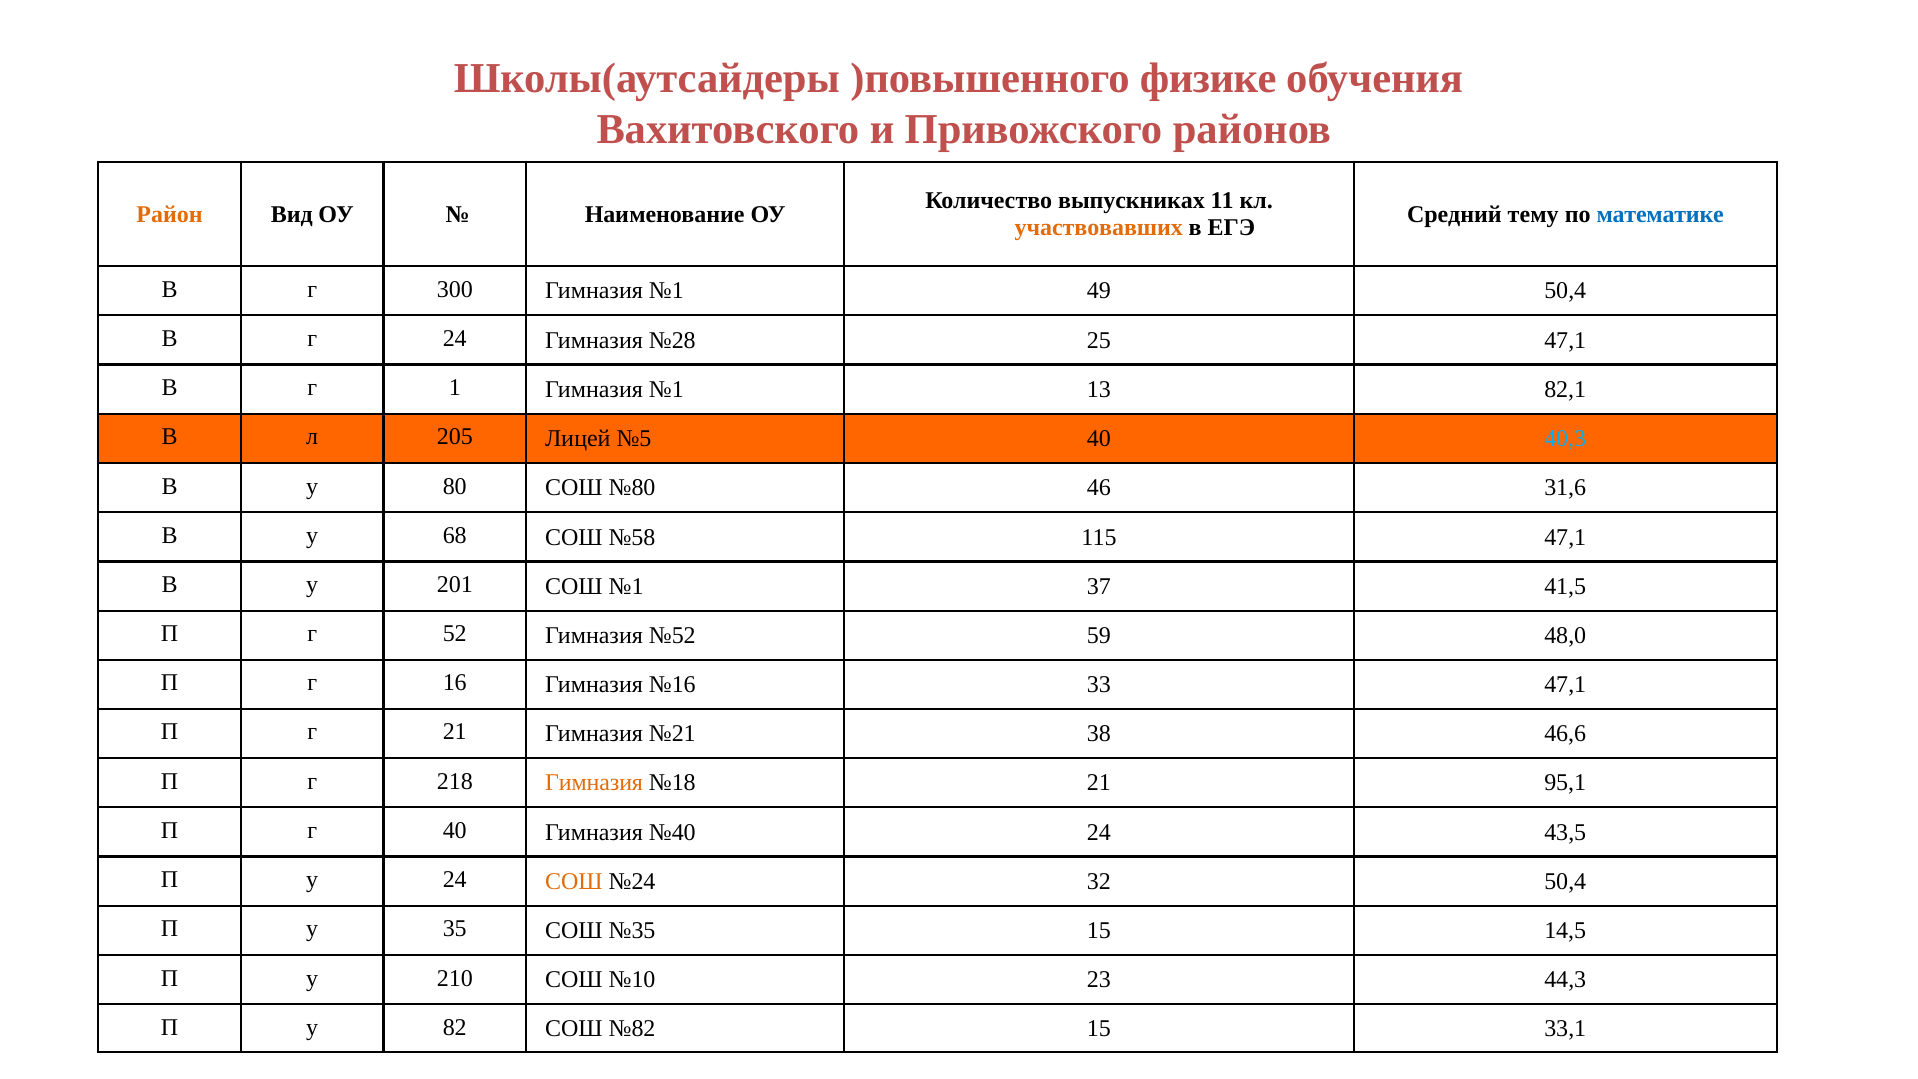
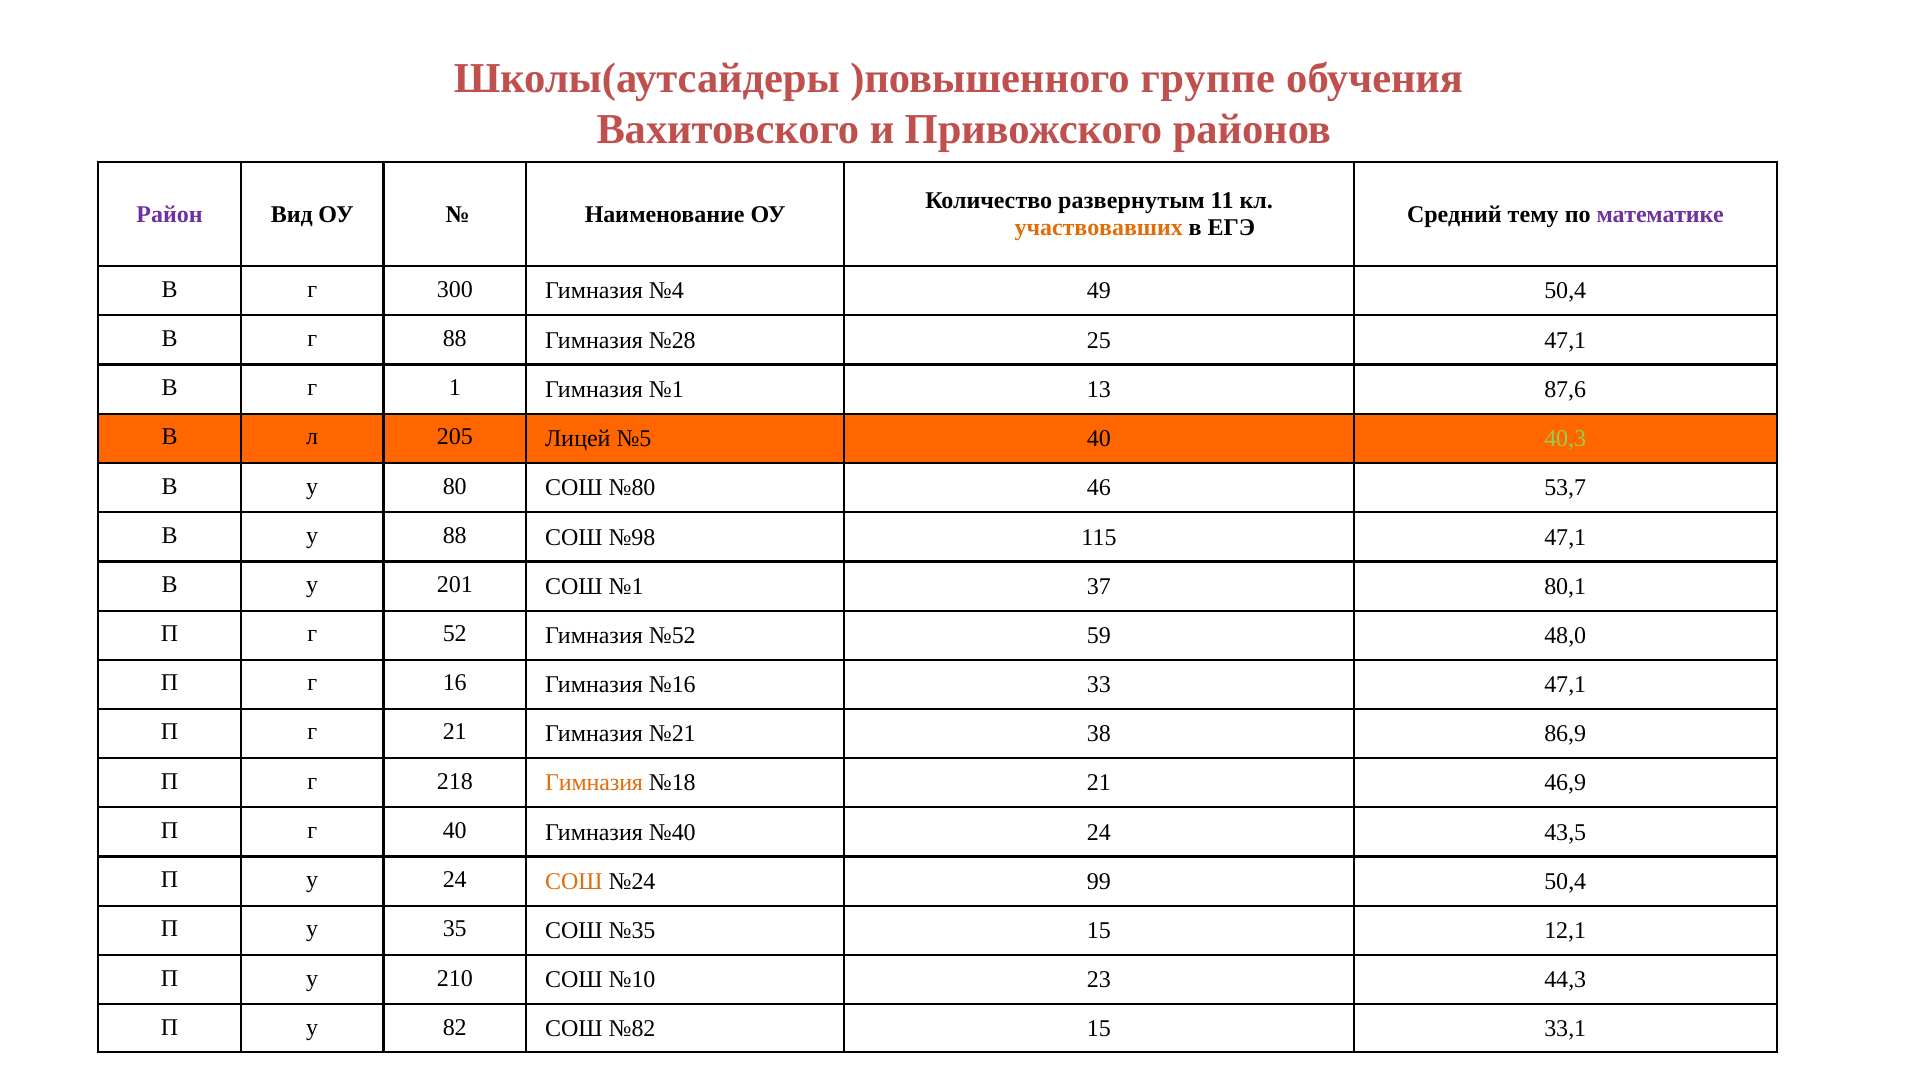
физике: физике -> группе (1208, 79)
выпускниках: выпускниках -> развернутым (1131, 201)
Район colour: orange -> purple (170, 214)
математике colour: blue -> purple (1660, 214)
300 Гимназия №1: №1 -> №4 (666, 291)
г 24: 24 -> 88 (455, 338)
82,1: 82,1 -> 87,6 (1565, 389)
40,3 colour: light blue -> light green (1565, 439)
31,6: 31,6 -> 53,7 (1565, 488)
у 68: 68 -> 88 (455, 535)
№58: №58 -> №98 (632, 537)
41,5: 41,5 -> 80,1 (1565, 586)
46,6: 46,6 -> 86,9 (1565, 734)
95,1: 95,1 -> 46,9 (1565, 783)
32: 32 -> 99 (1099, 881)
14,5: 14,5 -> 12,1 (1565, 931)
